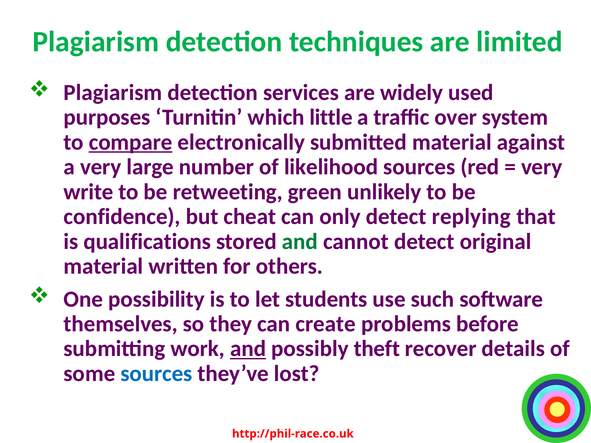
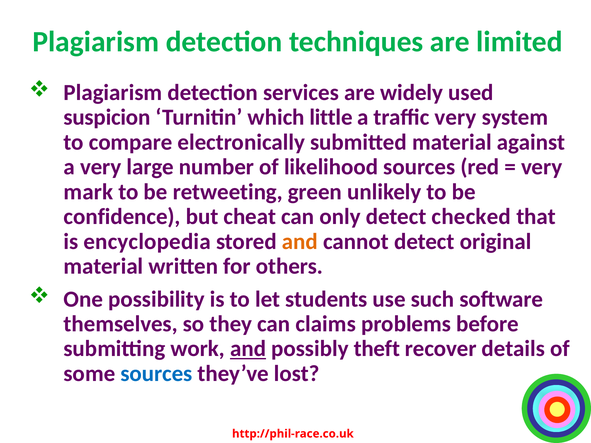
purposes: purposes -> suspicion (107, 117)
traffic over: over -> very (455, 117)
compare underline: present -> none (131, 142)
write: write -> mark (88, 192)
replying: replying -> checked (471, 217)
qualifications: qualifications -> encyclopedia (147, 242)
and colour: green -> orange (300, 242)
create: create -> claims (326, 324)
